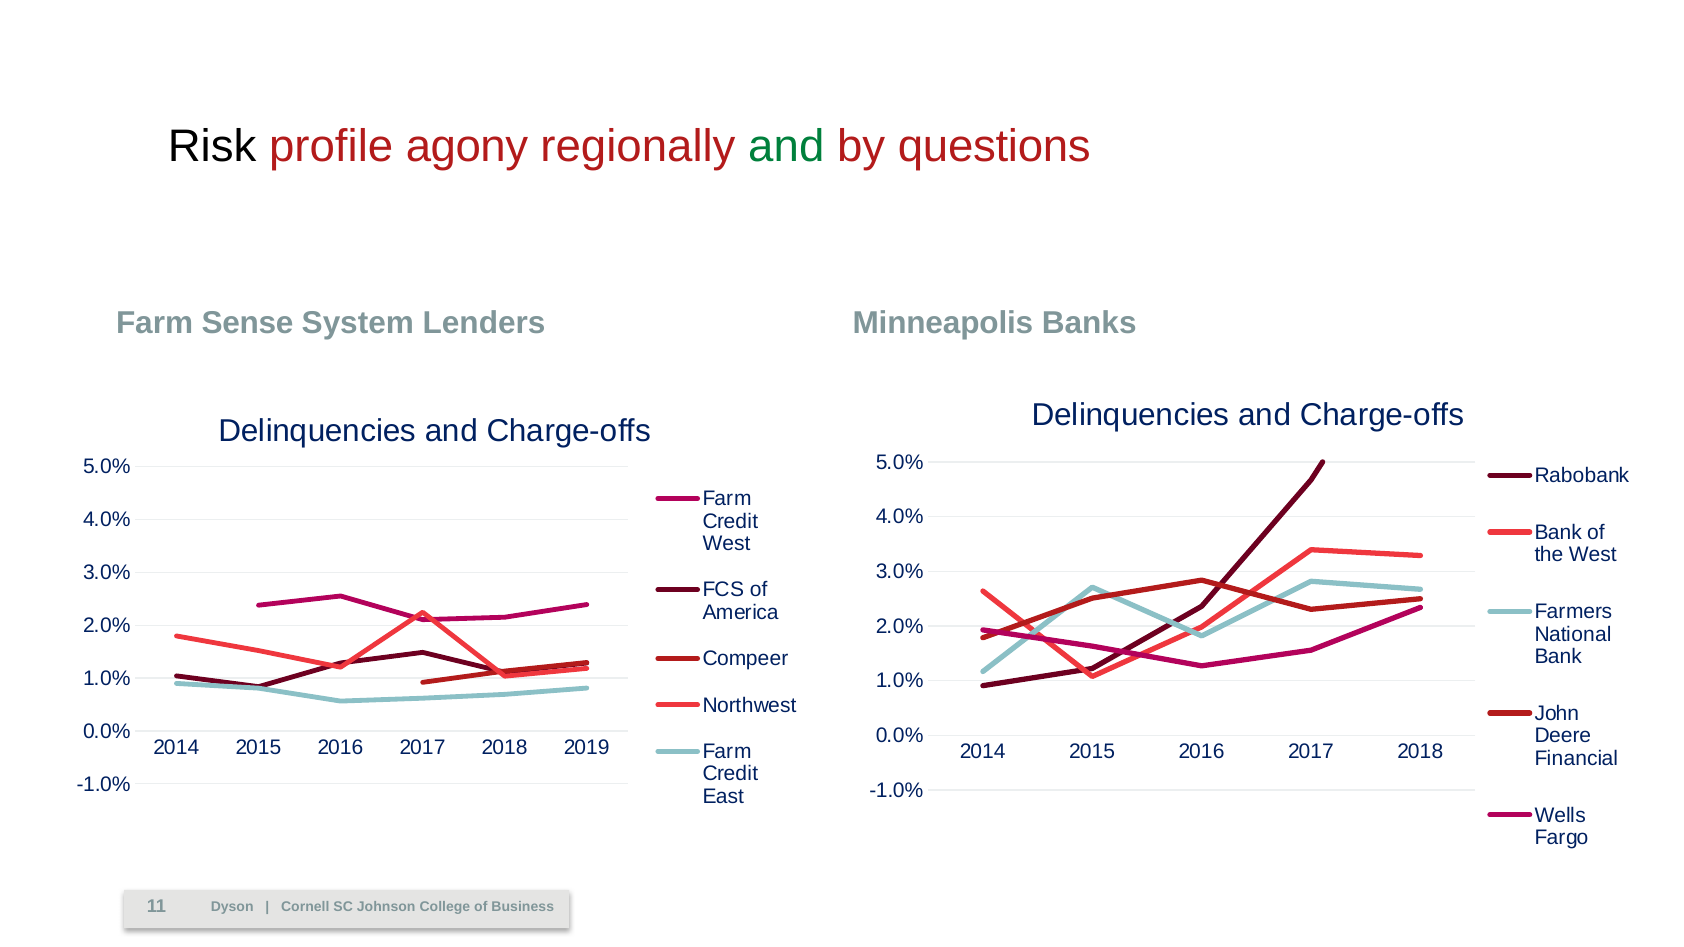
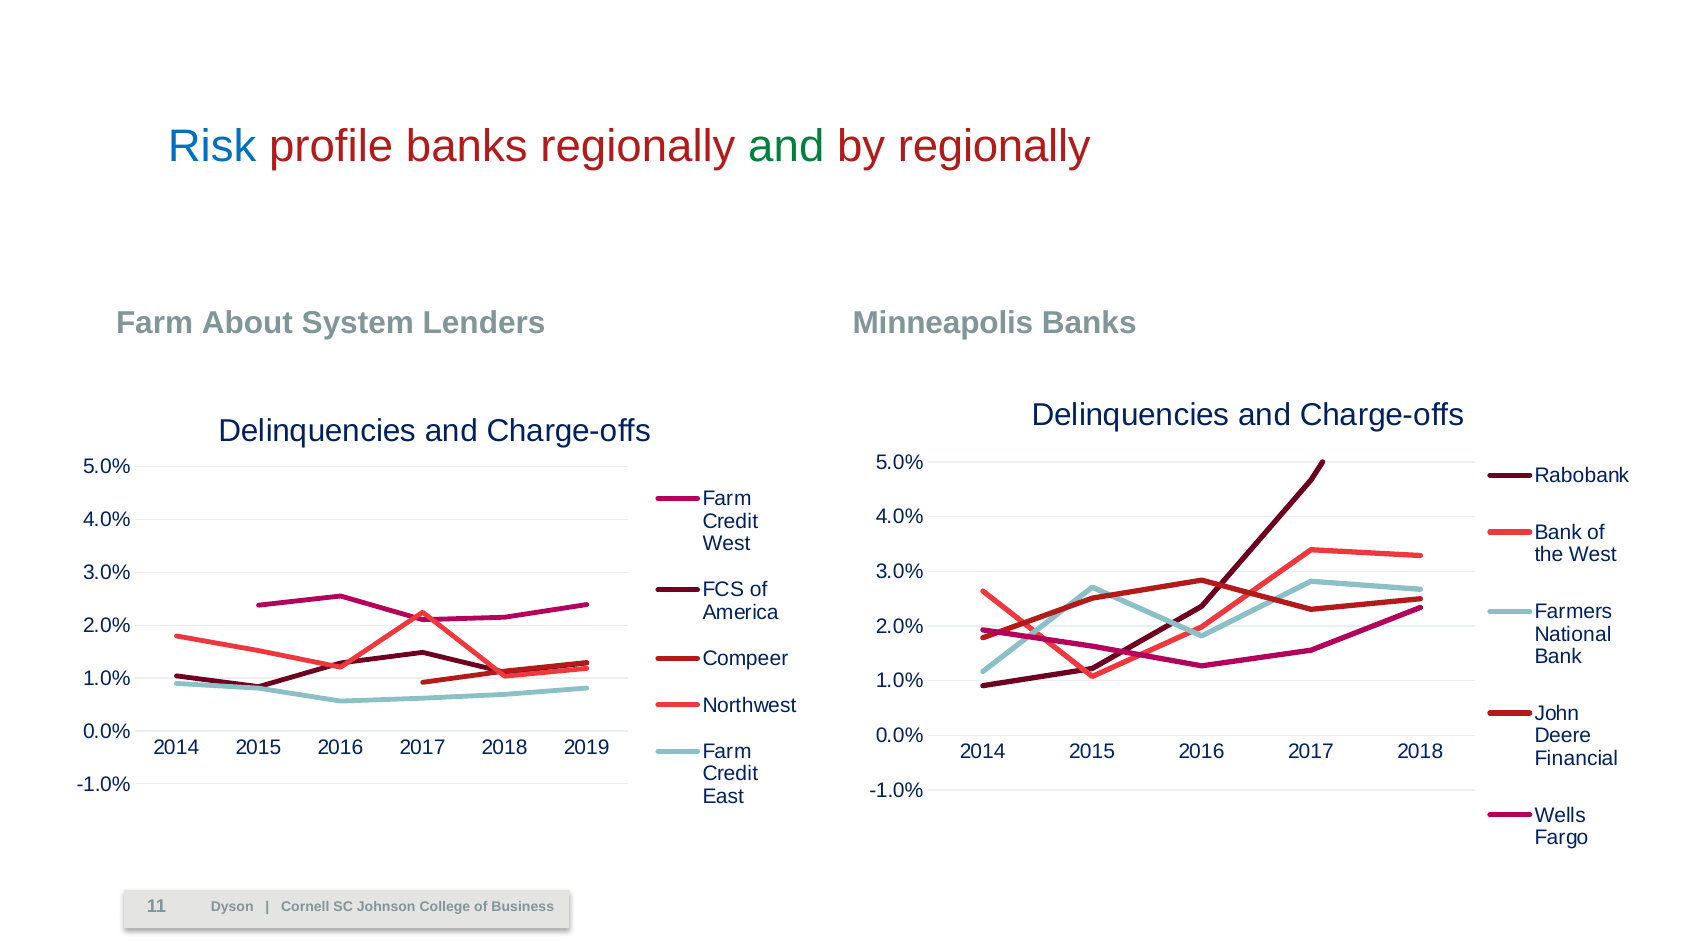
Risk colour: black -> blue (212, 146)
profile agony: agony -> banks (467, 146)
by questions: questions -> regionally (994, 146)
Sense: Sense -> About (247, 323)
